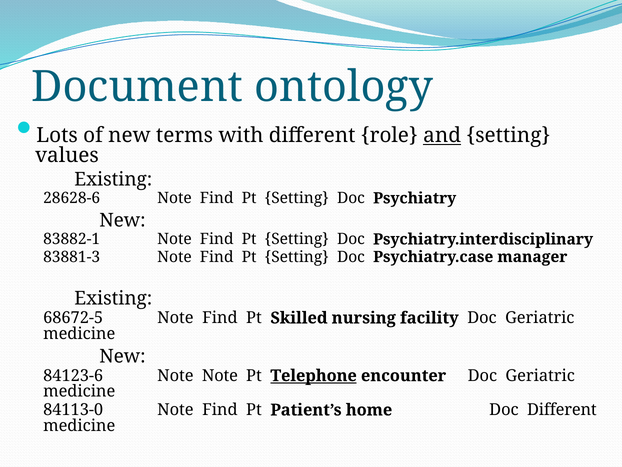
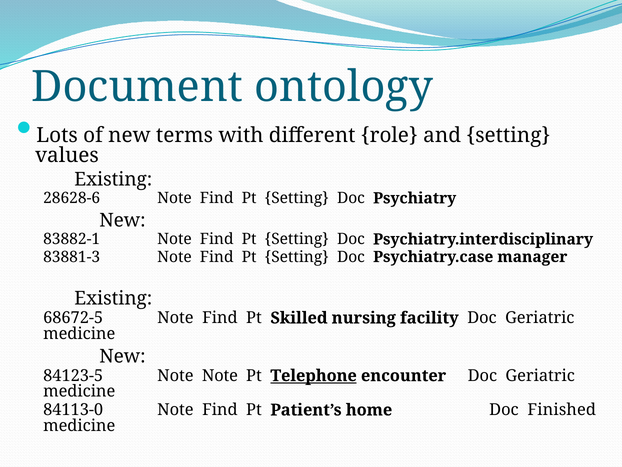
and underline: present -> none (442, 135)
84123-6: 84123-6 -> 84123-5 (73, 375)
Doc Different: Different -> Finished (562, 410)
